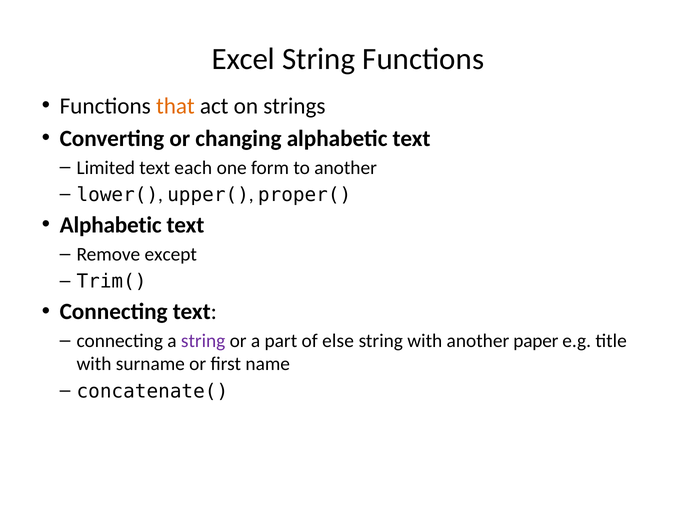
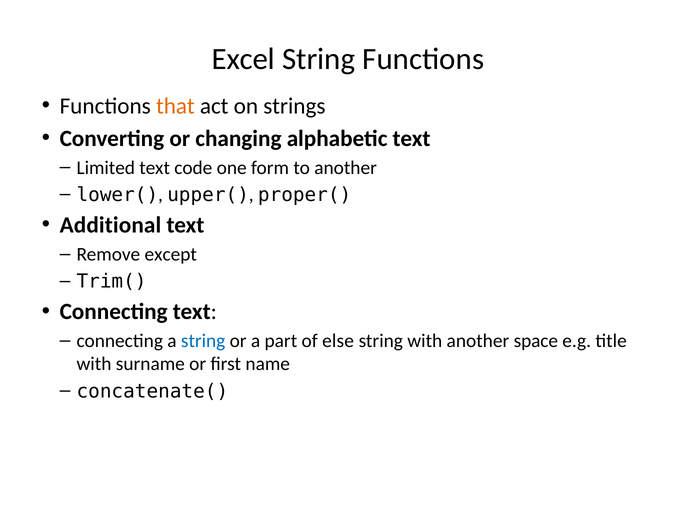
each: each -> code (193, 168)
Alphabetic: Alphabetic -> Additional (110, 225)
string colour: purple -> blue (203, 341)
paper: paper -> space (536, 341)
